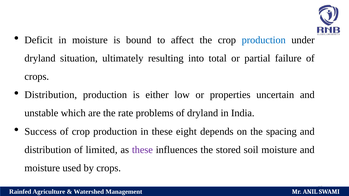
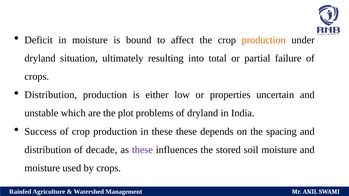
production colour: blue -> orange (264, 40)
rate: rate -> plot (126, 113)
these eight: eight -> these (186, 132)
limited: limited -> decade (102, 150)
